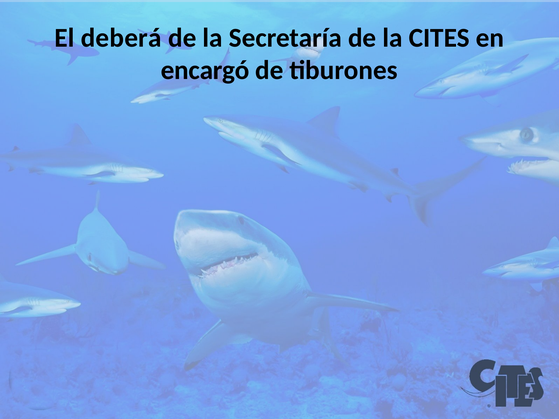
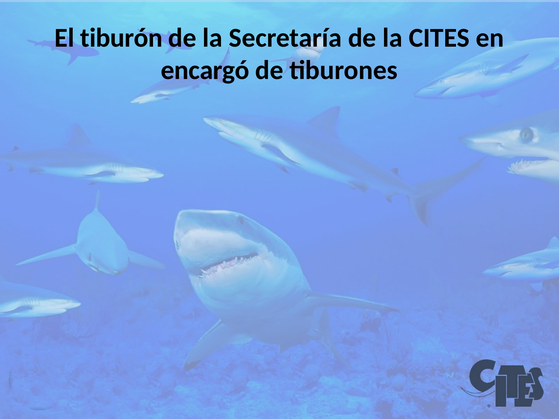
deberá: deberá -> tiburón (121, 38)
